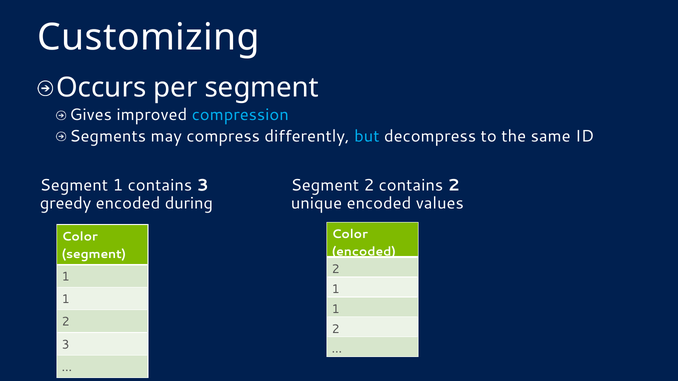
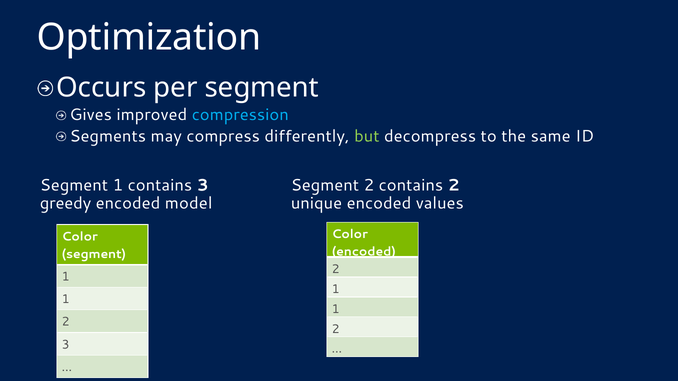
Customizing: Customizing -> Optimization (149, 38)
but colour: light blue -> light green (367, 136)
during: during -> model (189, 203)
